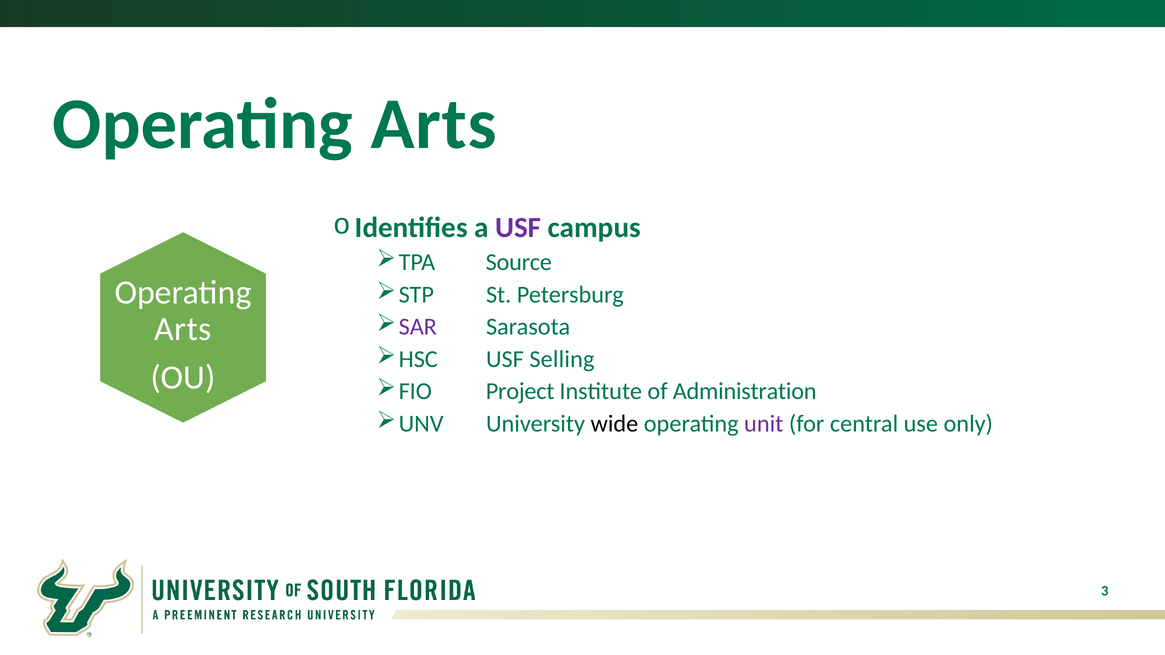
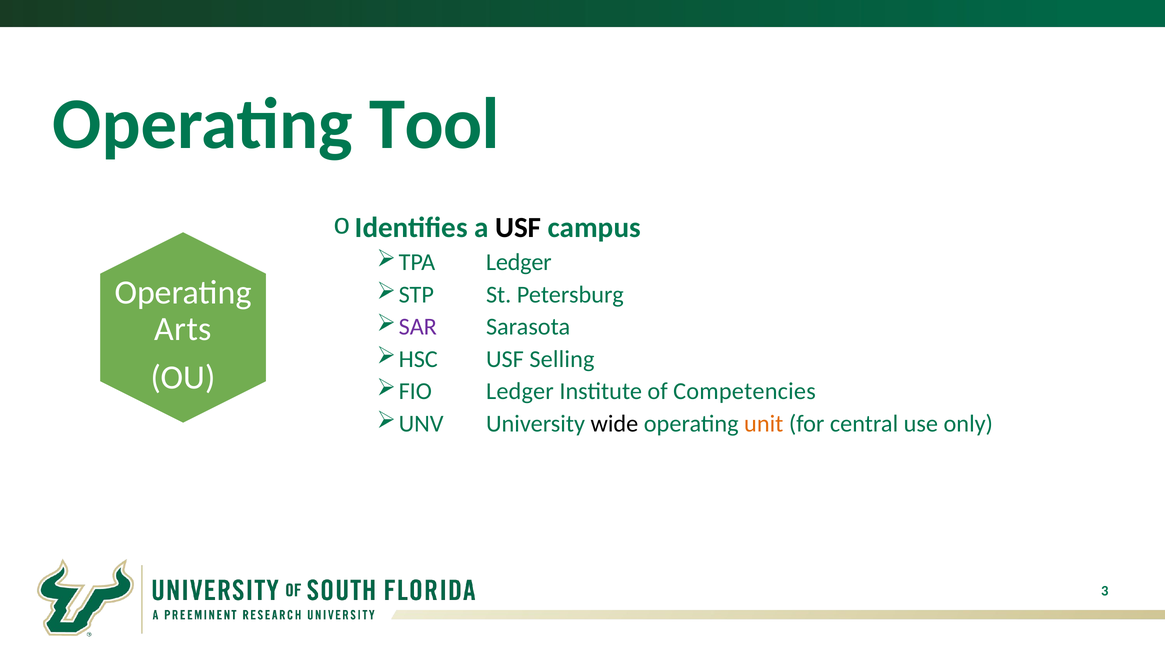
Arts: Arts -> Tool (434, 124)
USF colour: purple -> black (518, 228)
TPA Source: Source -> Ledger (519, 262)
FIO Project: Project -> Ledger (520, 391)
Administration: Administration -> Competencies (744, 391)
unit colour: purple -> orange (764, 424)
